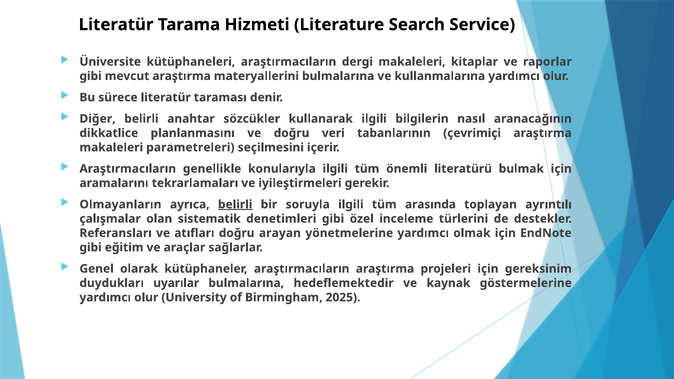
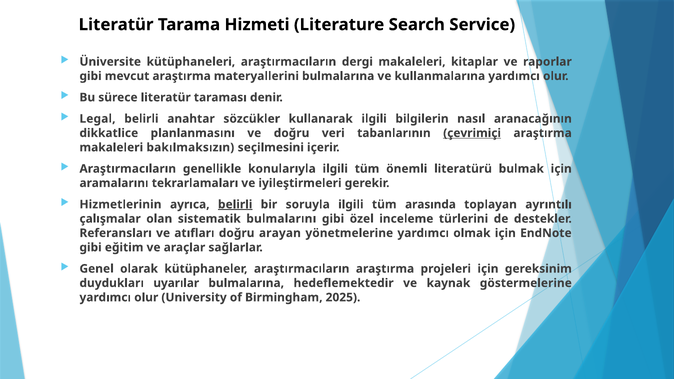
Diğer: Diğer -> Legal (97, 119)
çevrimiçi underline: none -> present (472, 133)
parametreleri: parametreleri -> bakılmaksızın (190, 147)
Olmayanların: Olmayanların -> Hizmetlerinin (120, 204)
denetimleri: denetimleri -> bulmalarını (281, 219)
